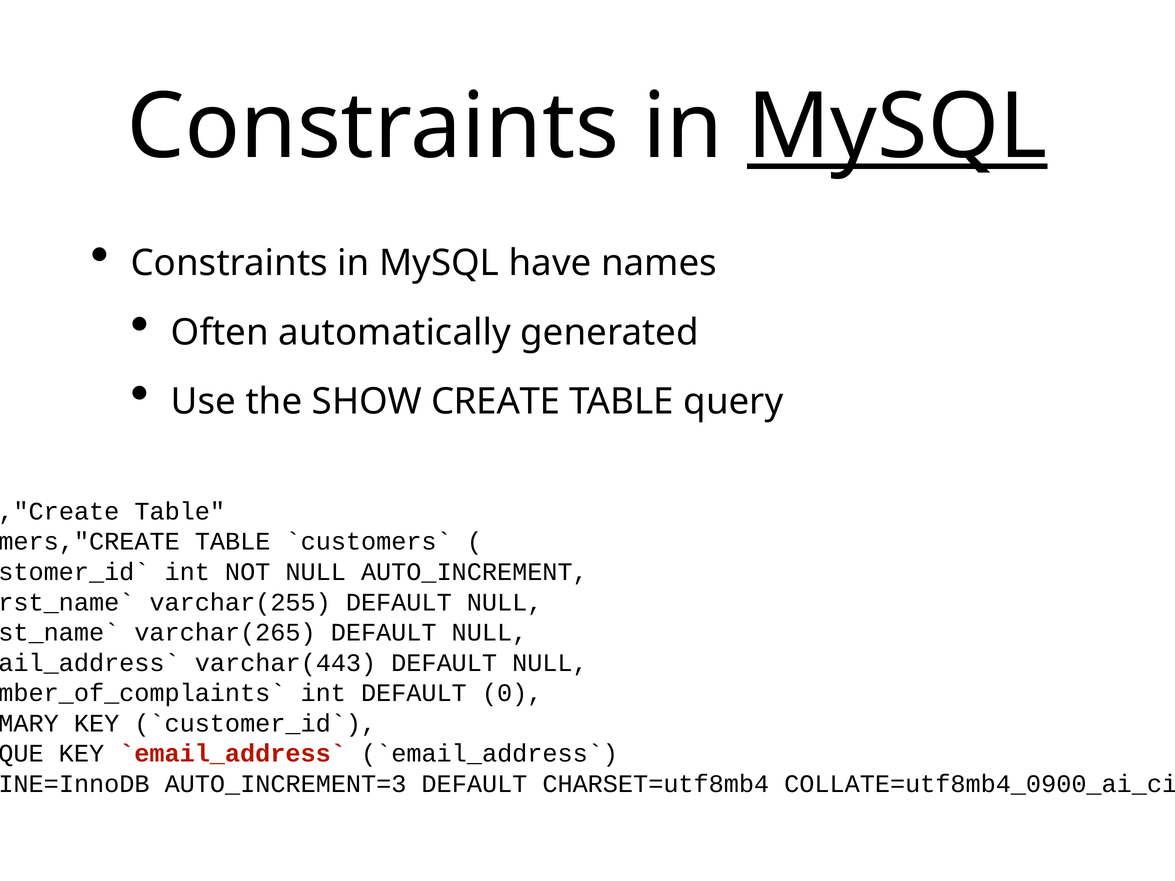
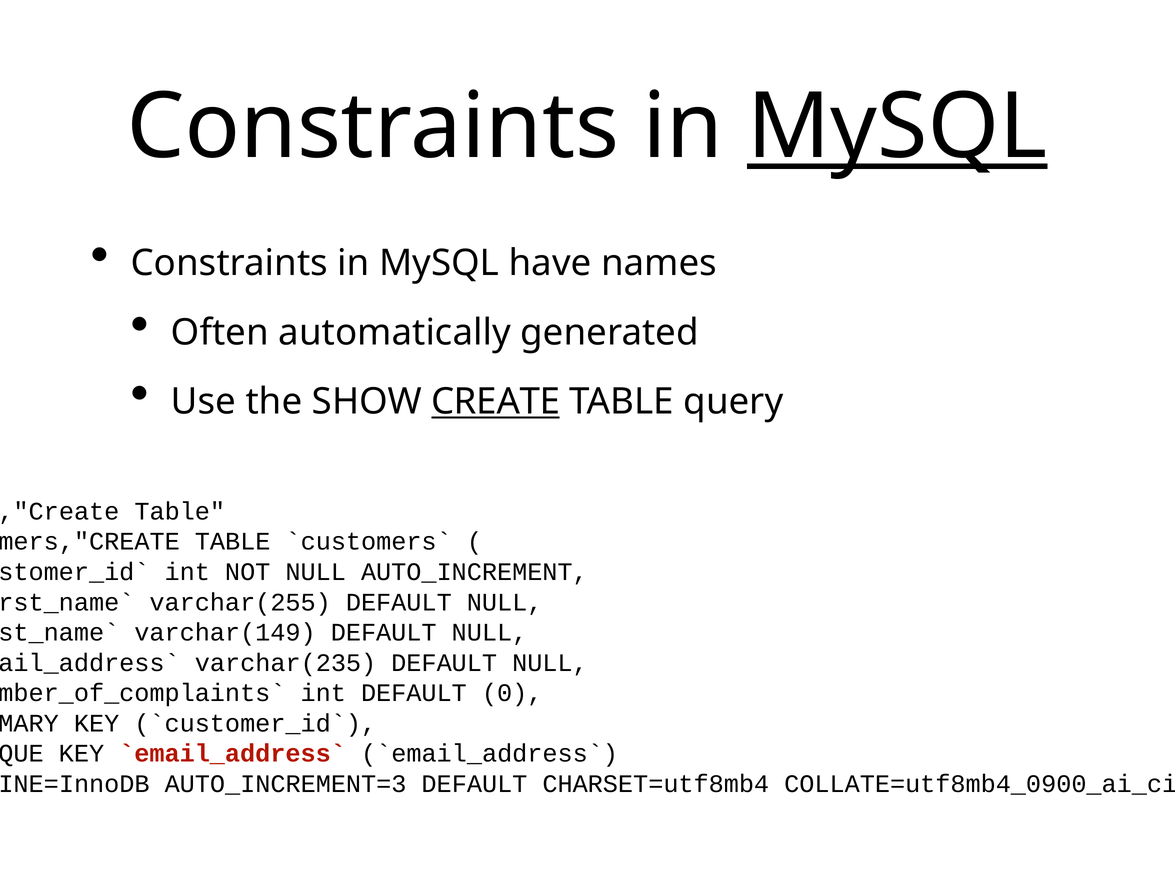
CREATE underline: none -> present (496, 402)
varchar(265: varchar(265 -> varchar(149 (225, 633)
varchar(443: varchar(443 -> varchar(235 (286, 663)
